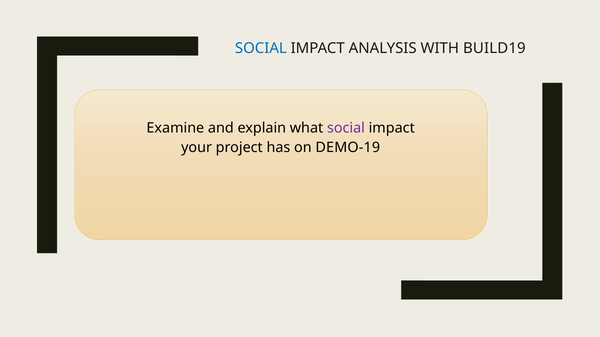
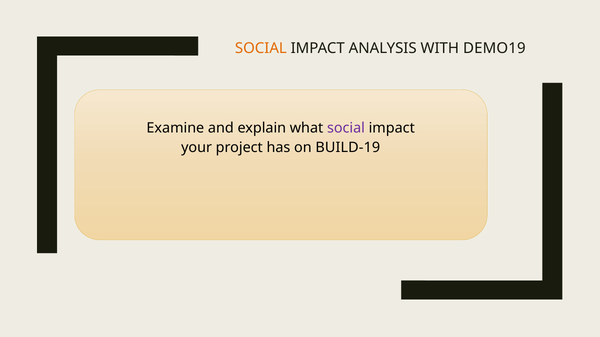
SOCIAL colour: blue -> orange (261, 48)
BUILD19: BUILD19 -> DEMO19 (494, 48)
DEMO-19: DEMO-19 -> BUILD-19 (348, 148)
